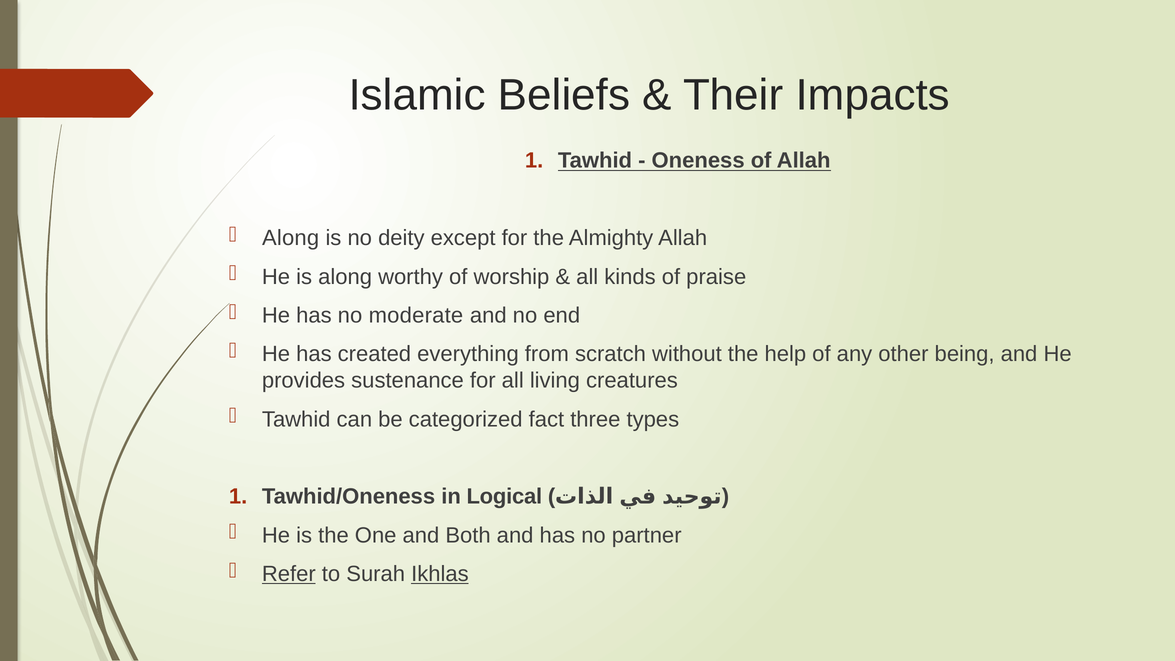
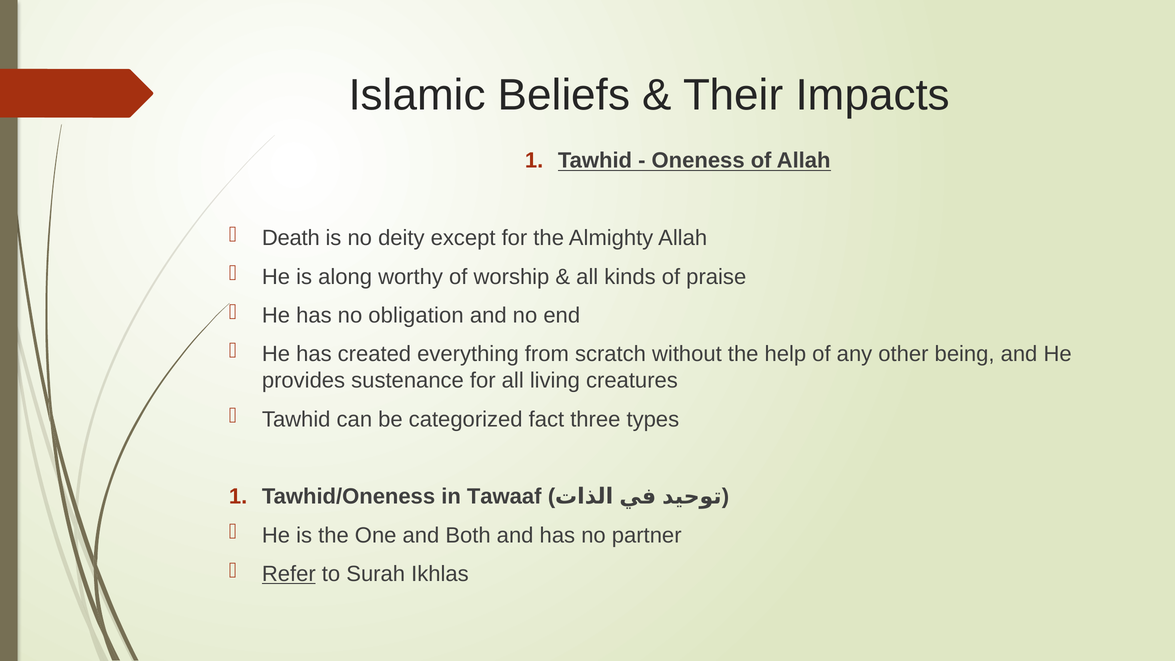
Along: Along -> Death (291, 238)
moderate: moderate -> obligation (416, 315)
Logical: Logical -> Tawaaf (504, 497)
Ikhlas underline: present -> none (440, 574)
